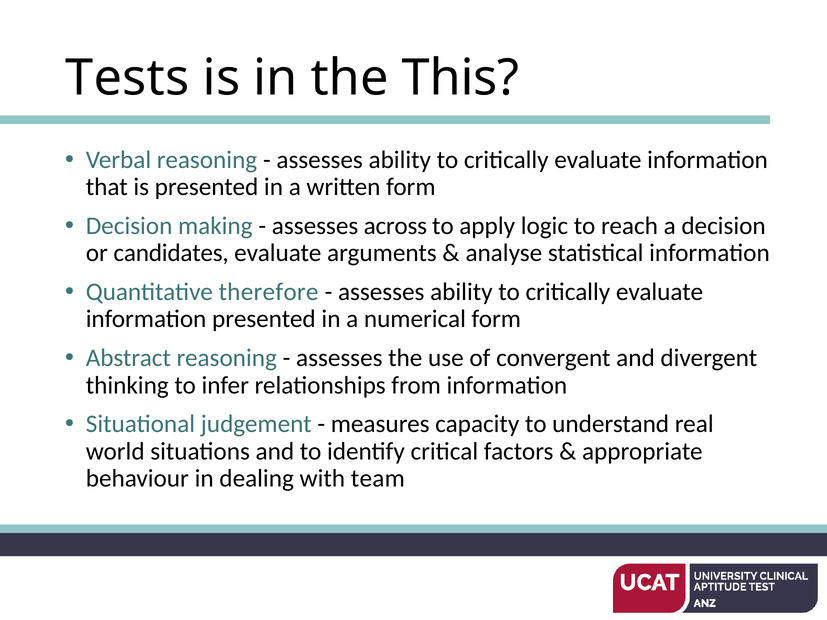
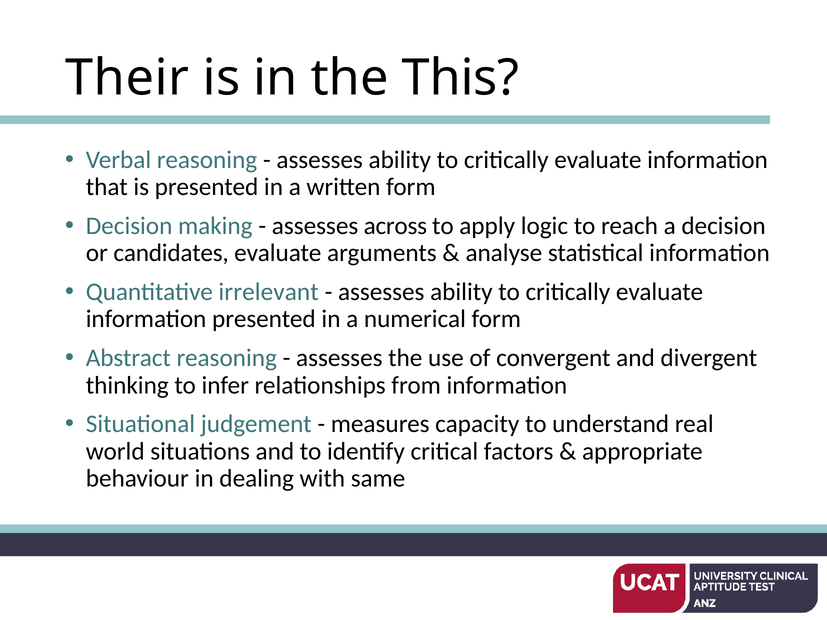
Tests: Tests -> Their (127, 78)
therefore: therefore -> irrelevant (269, 292)
team: team -> same (378, 479)
